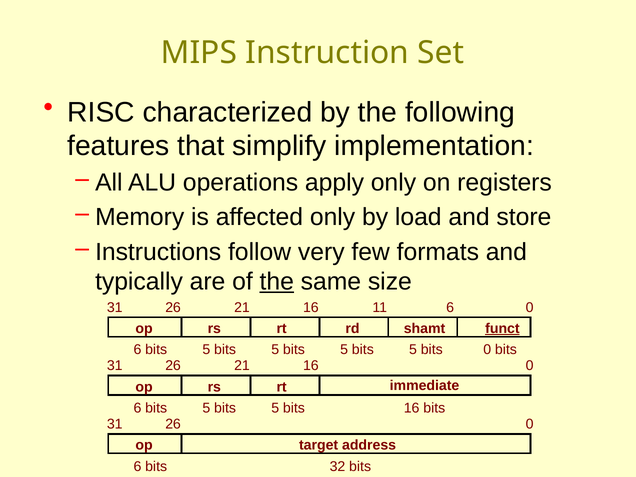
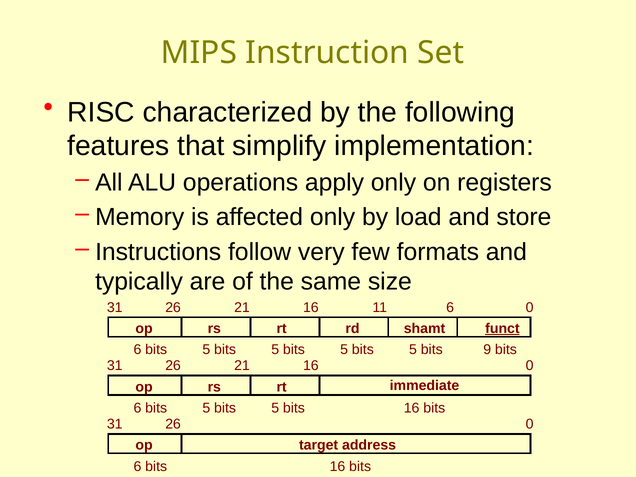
the underline: present -> none (277, 282)
bits 0: 0 -> 9 (487, 350)
32: 32 -> 16 (337, 466)
